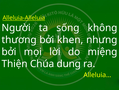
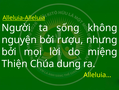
thương: thương -> nguyện (19, 40)
khen: khen -> rượu (70, 40)
